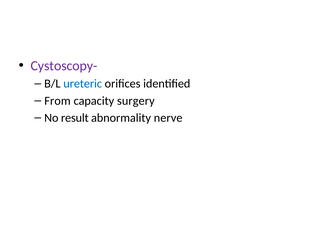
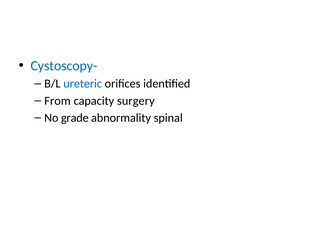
Cystoscopy- colour: purple -> blue (64, 66)
result: result -> grade (75, 118)
nerve: nerve -> spinal (168, 118)
